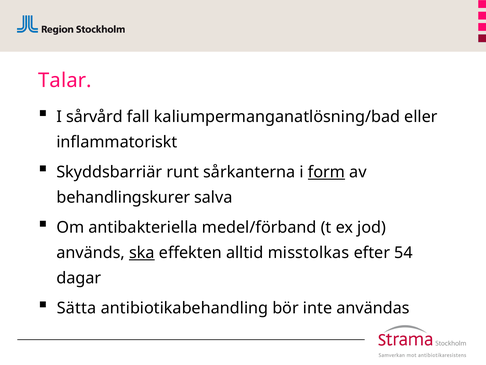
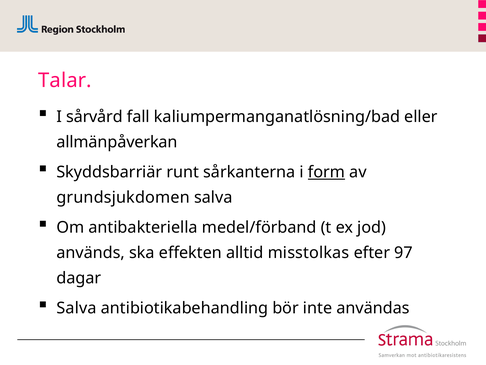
inflammatoriskt: inflammatoriskt -> allmänpåverkan (117, 142)
behandlingskurer: behandlingskurer -> grundsjukdomen (123, 197)
ska underline: present -> none (142, 252)
54: 54 -> 97 (404, 252)
Sätta: Sätta -> Salva (77, 308)
